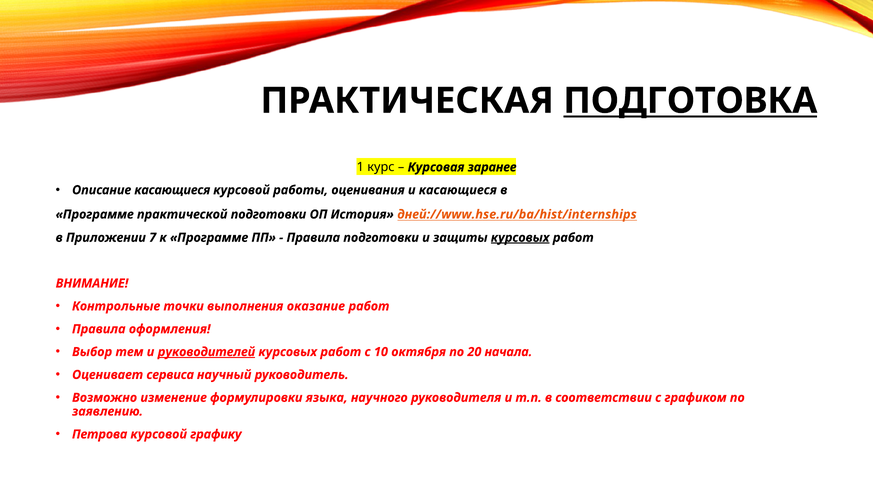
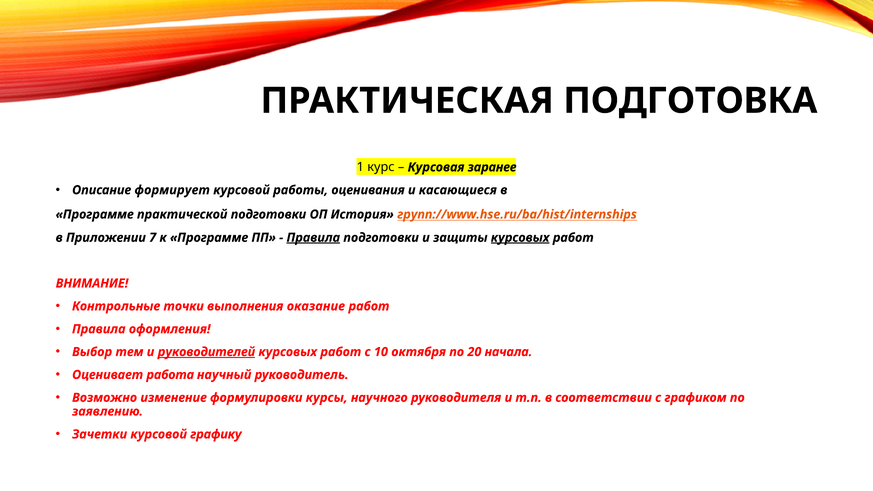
ПОДГОТОВКА underline: present -> none (690, 101)
Описание касающиеся: касающиеся -> формирует (172, 190)
дней://www.hse.ru/ba/hist/internships: дней://www.hse.ru/ba/hist/internships -> групп://www.hse.ru/ba/hist/internships (517, 214)
Правила underline: none -> present (313, 238)
сервиса: сервиса -> работа (170, 375)
языка: языка -> курсы (327, 398)
Петрова: Петрова -> Зачетки (100, 434)
